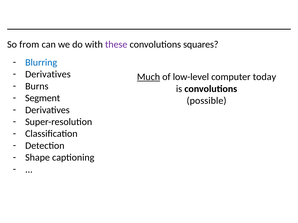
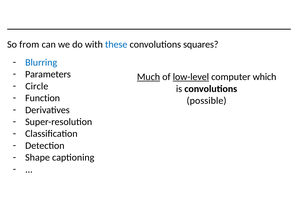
these colour: purple -> blue (116, 45)
Derivatives: Derivatives -> Parameters (48, 74)
low-level underline: none -> present (191, 77)
today: today -> which (265, 77)
Burns: Burns -> Circle (37, 86)
Segment: Segment -> Function (43, 98)
